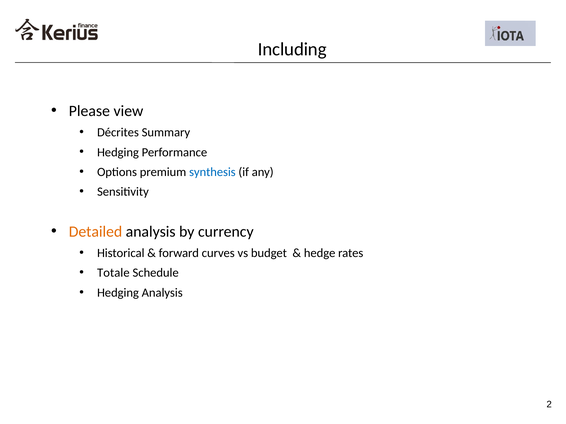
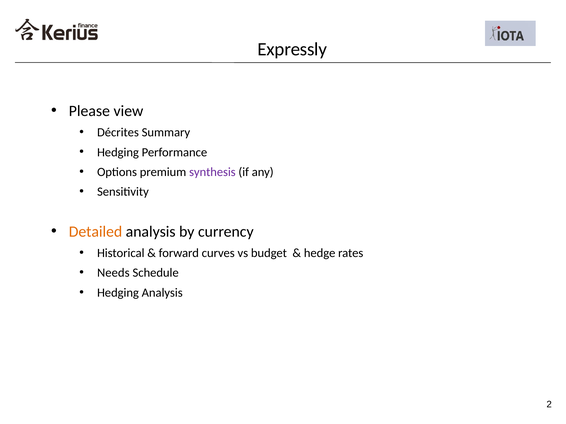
Including: Including -> Expressly (292, 49)
synthesis colour: blue -> purple (212, 172)
Totale: Totale -> Needs (113, 273)
